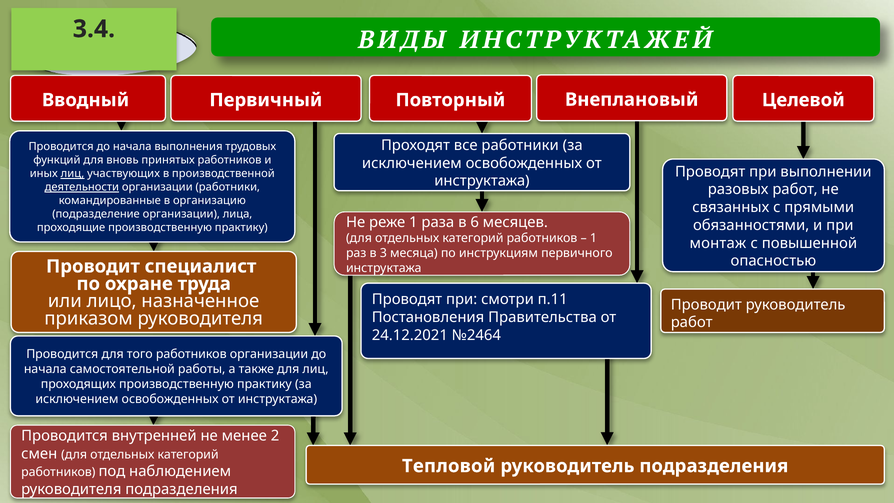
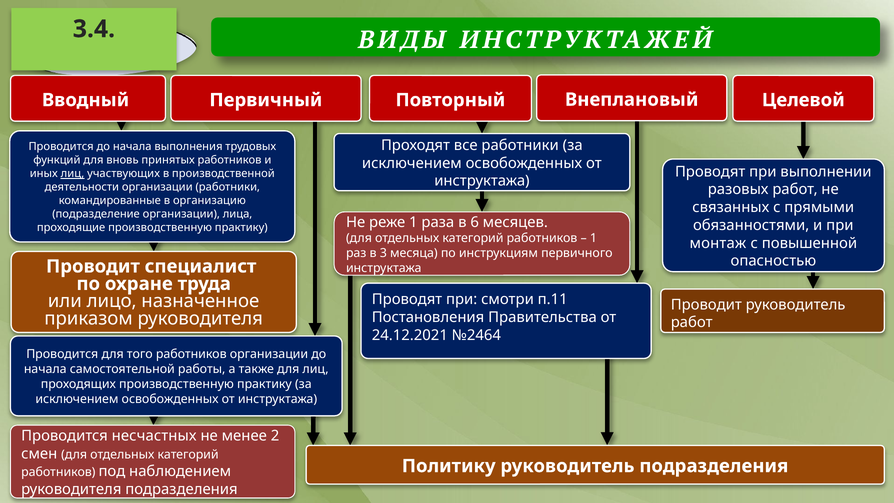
деятельности underline: present -> none (82, 187)
внутренней: внутренней -> несчастных (154, 436)
Тепловой: Тепловой -> Политику (449, 466)
